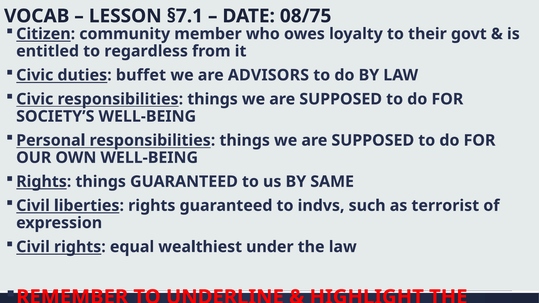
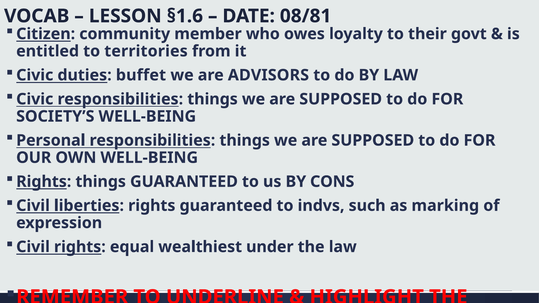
§7.1: §7.1 -> §1.6 (185, 16)
08/75: 08/75 -> 08/81 (306, 16)
regardless: regardless -> territories (146, 51)
SAME: SAME -> CONS (332, 182)
terrorist: terrorist -> marking (445, 206)
